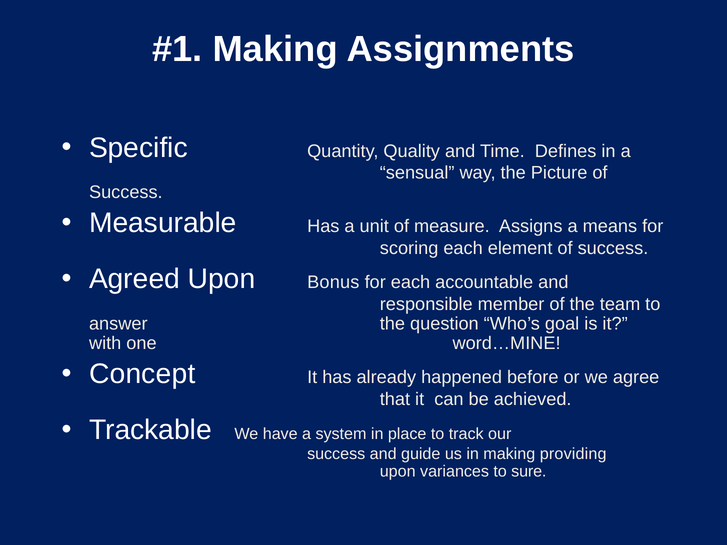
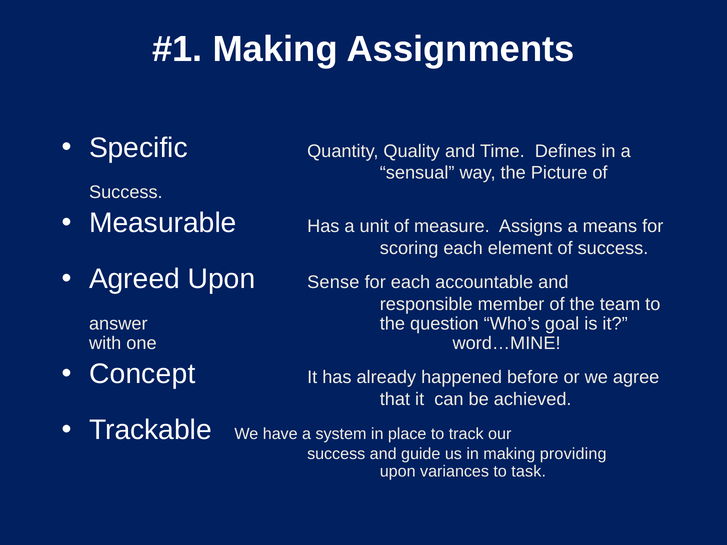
Bonus: Bonus -> Sense (333, 282)
sure: sure -> task (529, 471)
